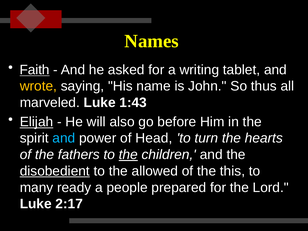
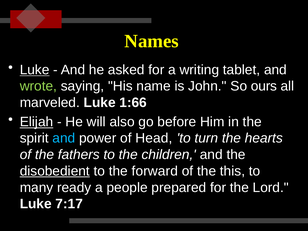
Faith: Faith -> Luke (35, 70)
wrote colour: yellow -> light green (38, 86)
thus: thus -> ours (264, 86)
1:43: 1:43 -> 1:66 (133, 103)
the underline: present -> none (128, 155)
allowed: allowed -> forward (155, 171)
2:17: 2:17 -> 7:17 (69, 204)
